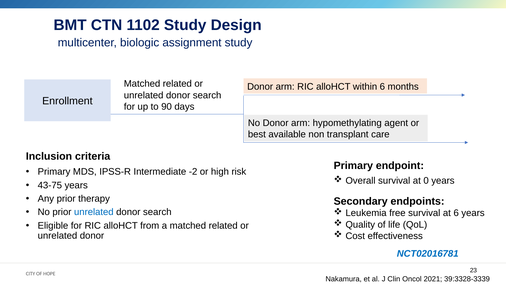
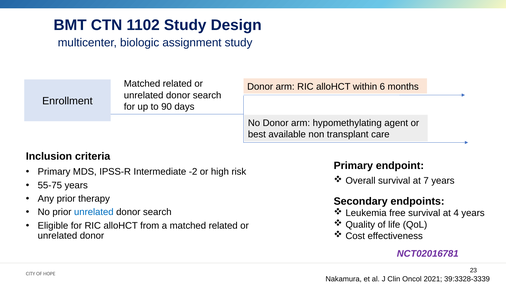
0: 0 -> 7 (426, 181)
43-75: 43-75 -> 55-75 (50, 185)
at 6: 6 -> 4 (456, 213)
NCT02016781 colour: blue -> purple (428, 253)
